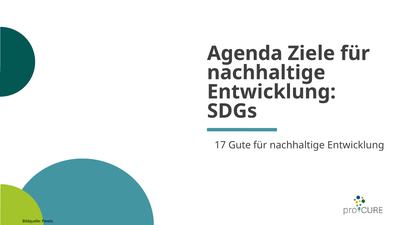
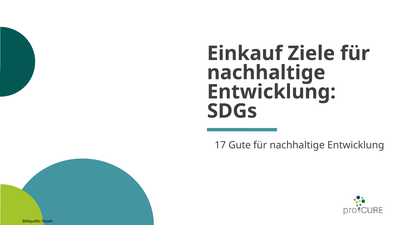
Agenda: Agenda -> Einkauf (245, 53)
